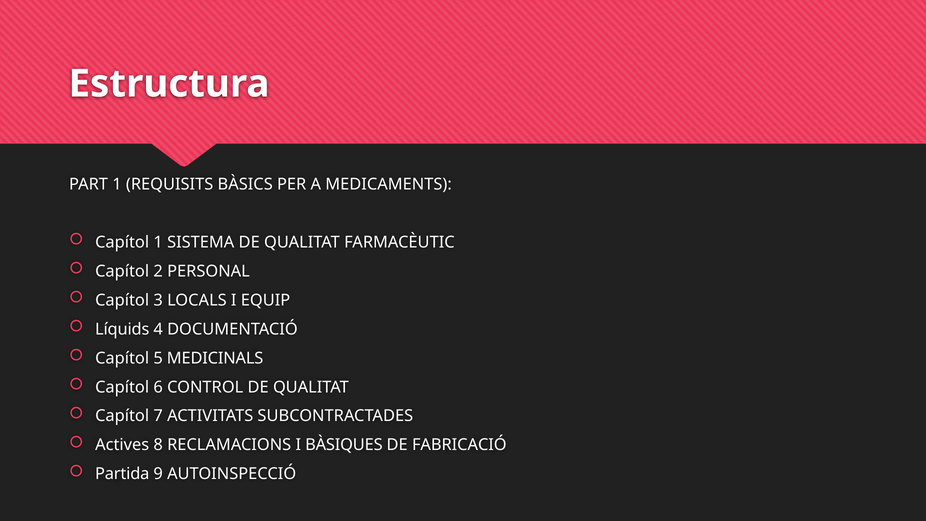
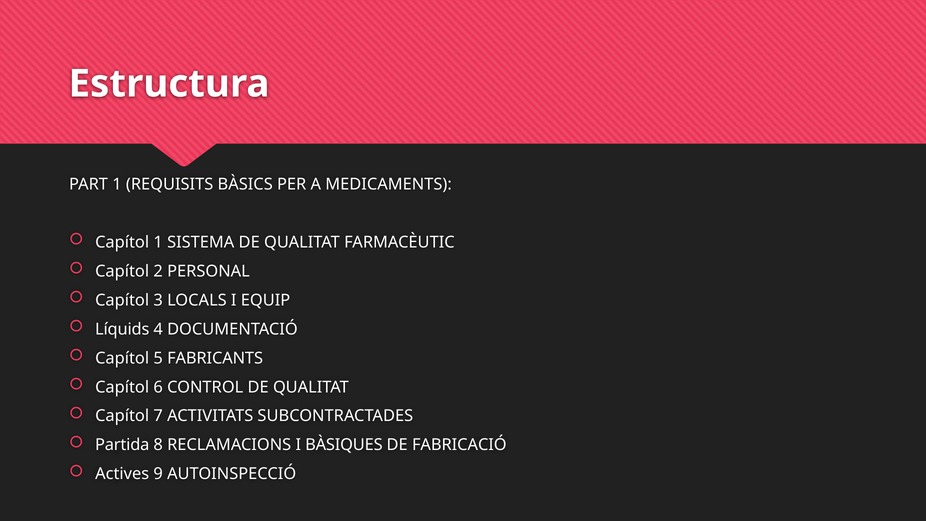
MEDICINALS: MEDICINALS -> FABRICANTS (215, 358)
Actives: Actives -> Partida (122, 445)
Partida: Partida -> Actives (122, 474)
